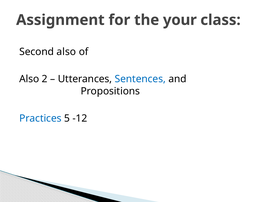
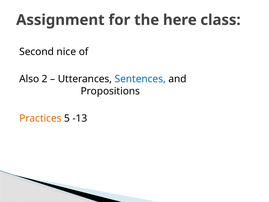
your: your -> here (180, 20)
Second also: also -> nice (66, 52)
Practices colour: blue -> orange (40, 118)
-12: -12 -> -13 (80, 118)
